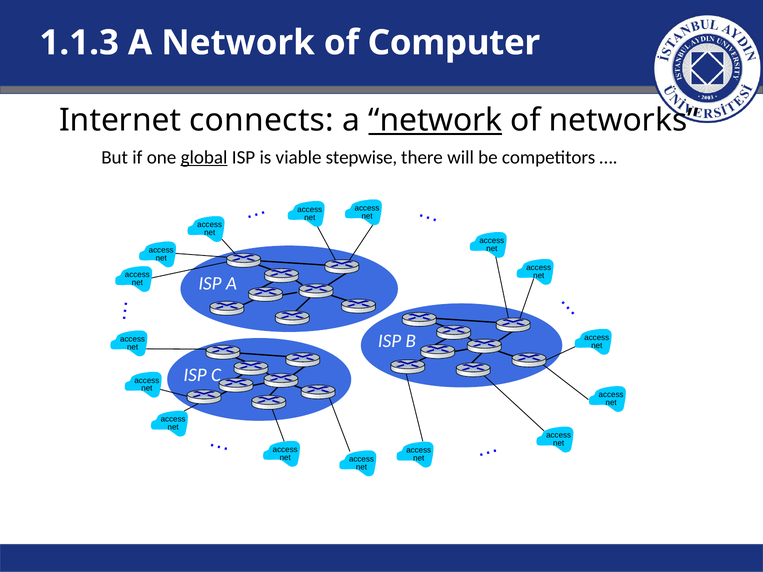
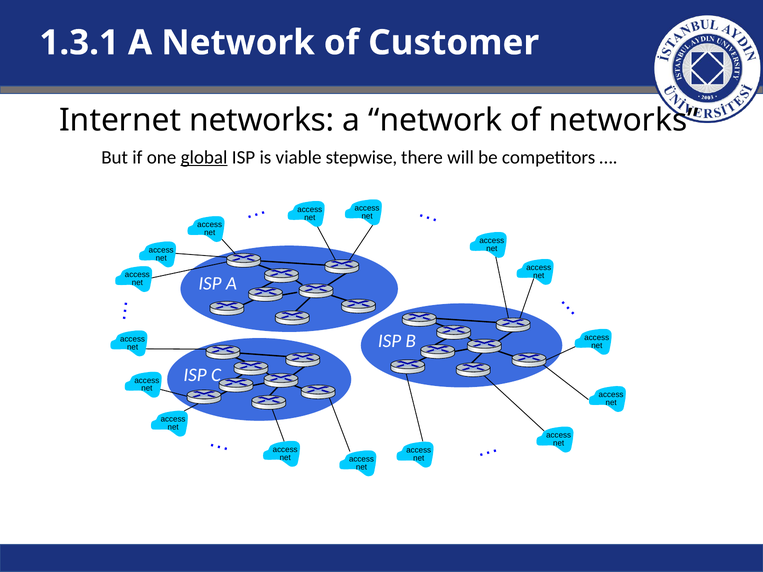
1.1.3: 1.1.3 -> 1.3.1 (79, 43)
Computer: Computer -> Customer (454, 43)
Internet connects: connects -> networks (262, 120)
network underline: present -> none (435, 120)
